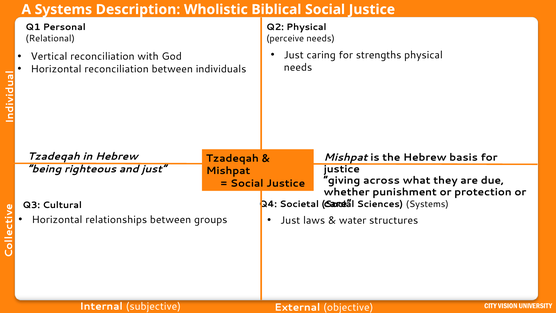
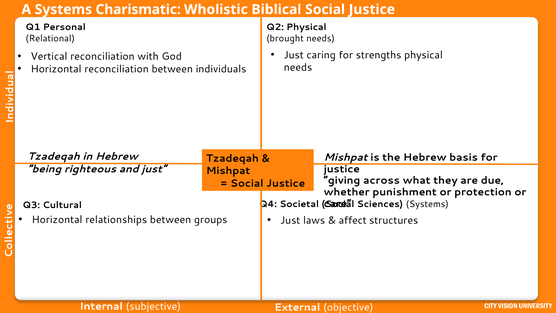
Description: Description -> Charismatic (138, 9)
perceive: perceive -> brought (285, 38)
water: water -> affect (353, 220)
